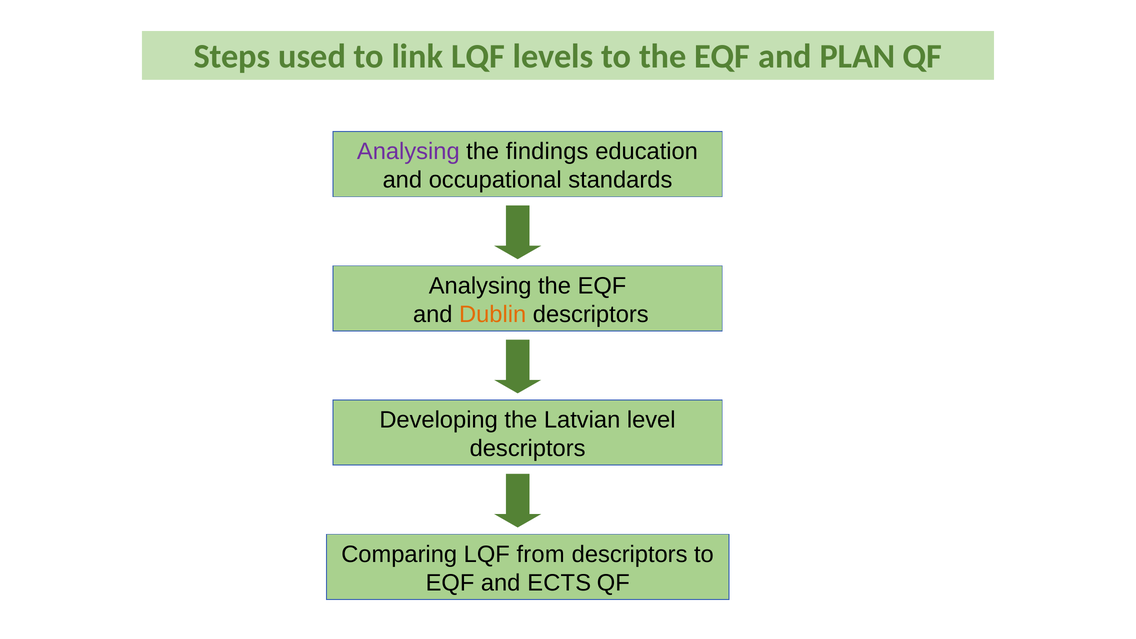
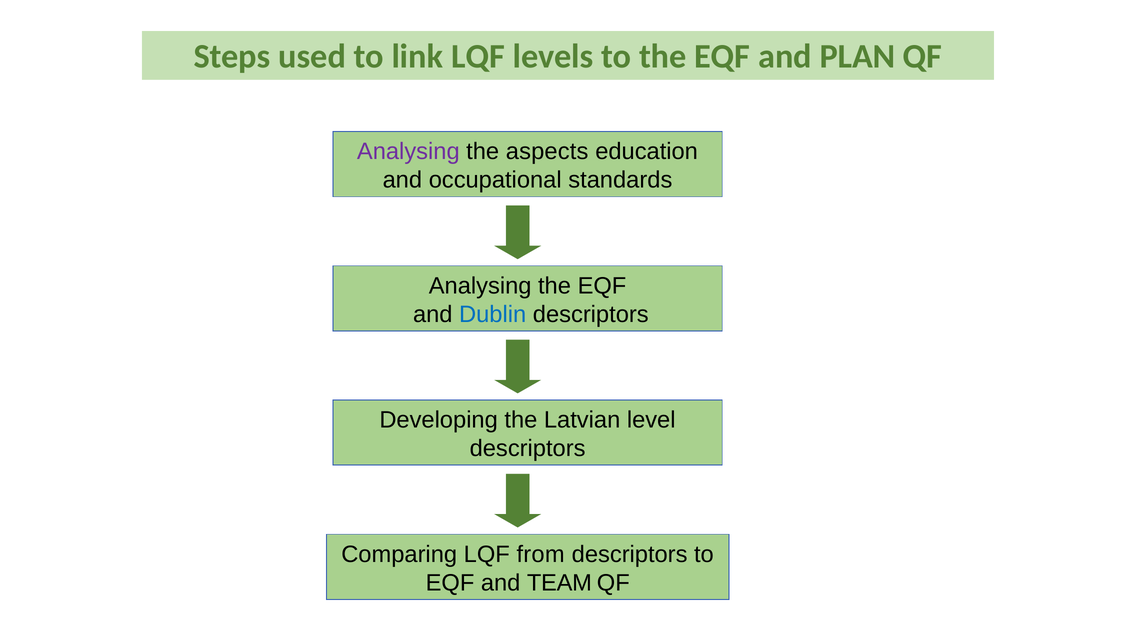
findings: findings -> aspects (547, 152)
Dublin colour: orange -> blue (493, 314)
ECTS: ECTS -> TEAM (559, 583)
